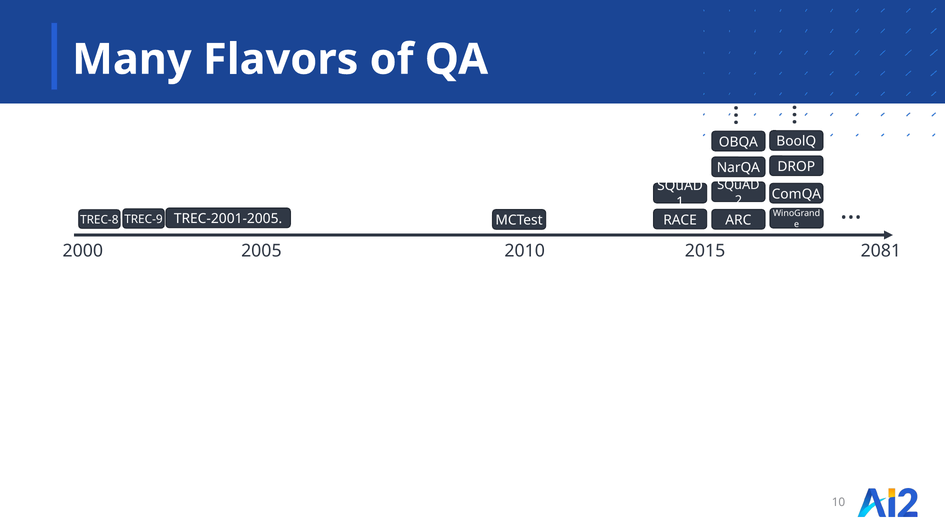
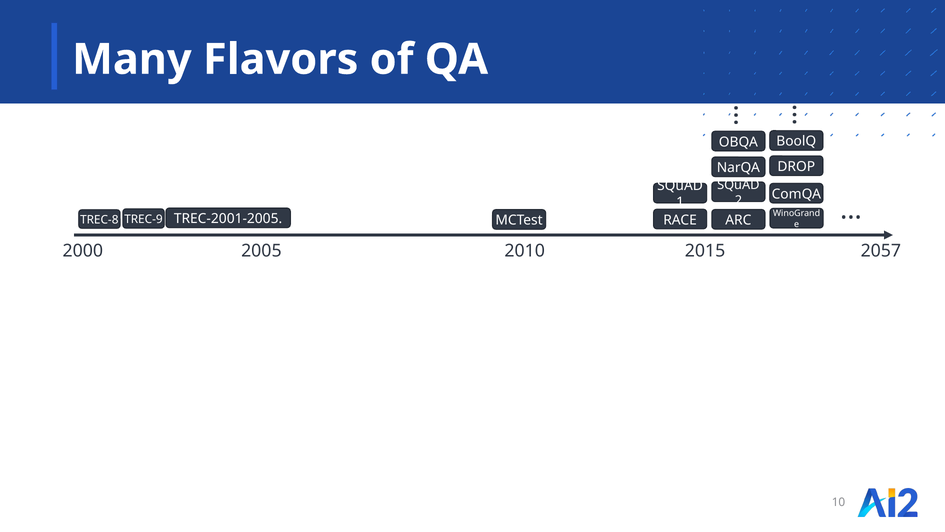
2081: 2081 -> 2057 (881, 251)
